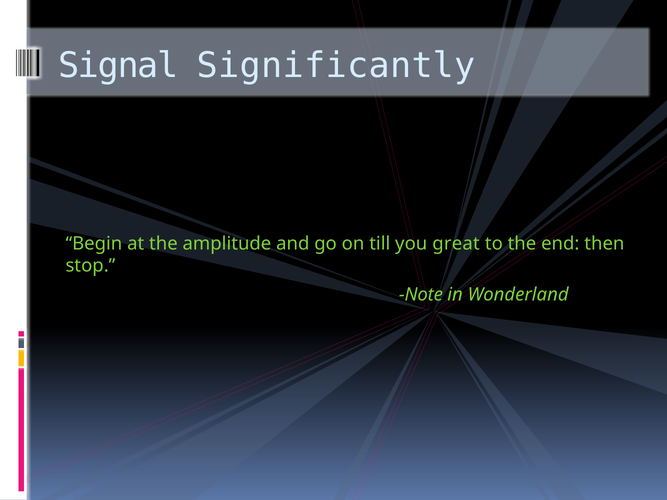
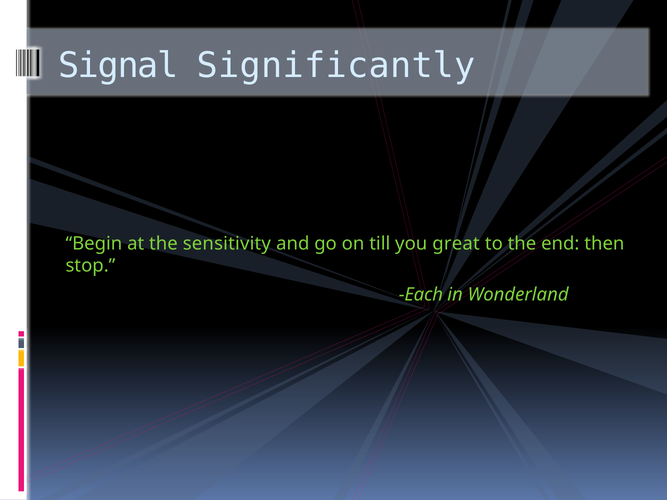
amplitude: amplitude -> sensitivity (227, 244)
Note: Note -> Each (421, 295)
